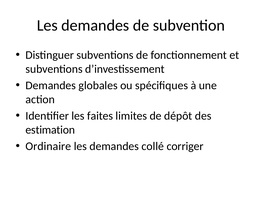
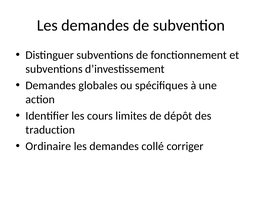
faites: faites -> cours (100, 116)
estimation: estimation -> traduction (50, 130)
